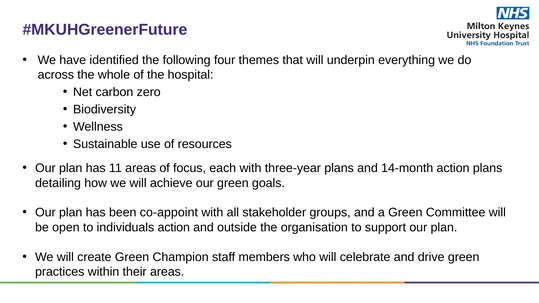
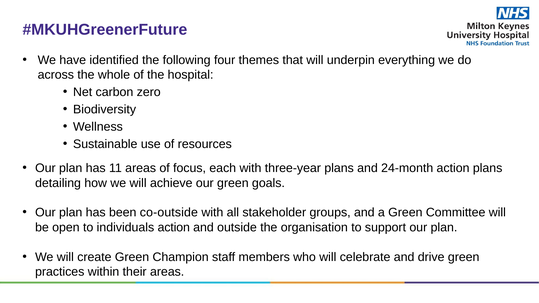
14-month: 14-month -> 24-month (407, 168)
co-appoint: co-appoint -> co-outside (169, 213)
